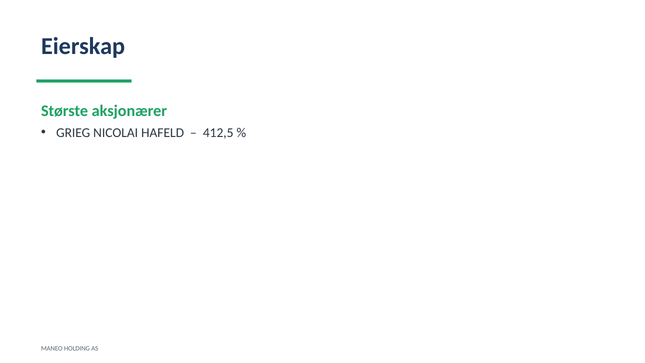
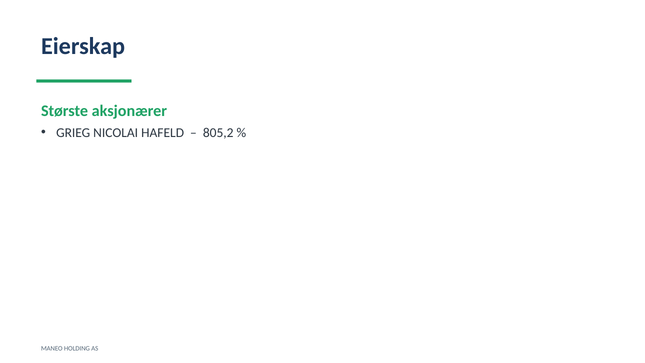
412,5: 412,5 -> 805,2 (218, 133)
